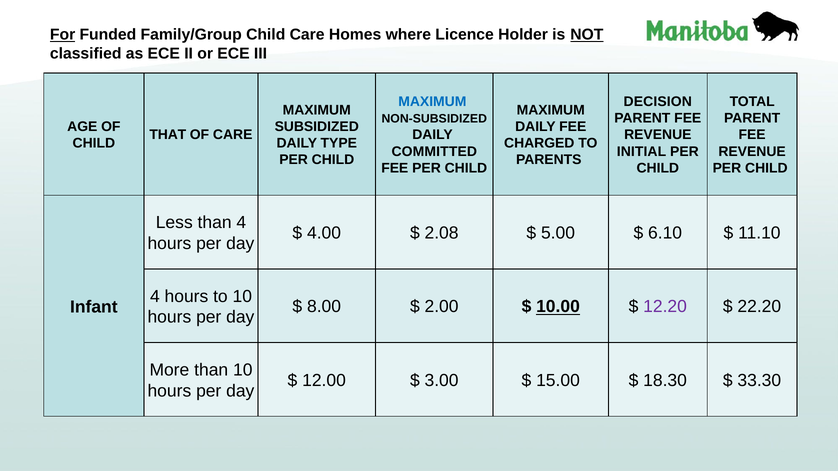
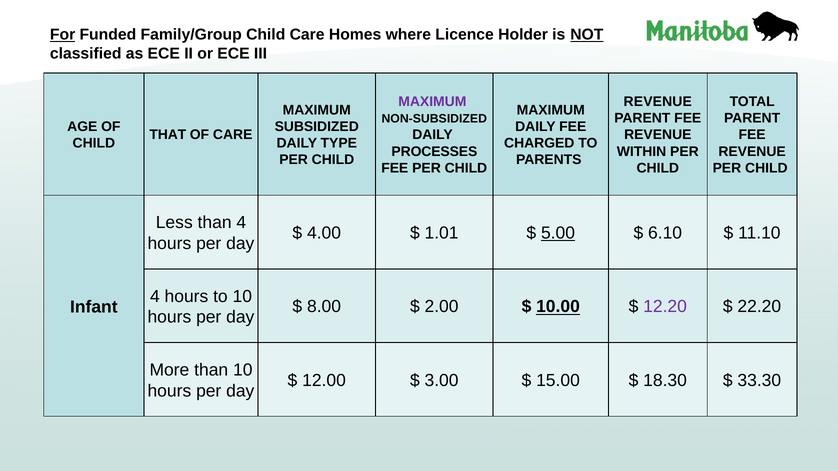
MAXIMUM colour: blue -> purple (432, 102)
DECISION: DECISION -> REVENUE (658, 102)
COMMITTED: COMMITTED -> PROCESSES (434, 152)
INITIAL: INITIAL -> WITHIN (642, 152)
2.08: 2.08 -> 1.01 (442, 233)
5.00 underline: none -> present (558, 233)
